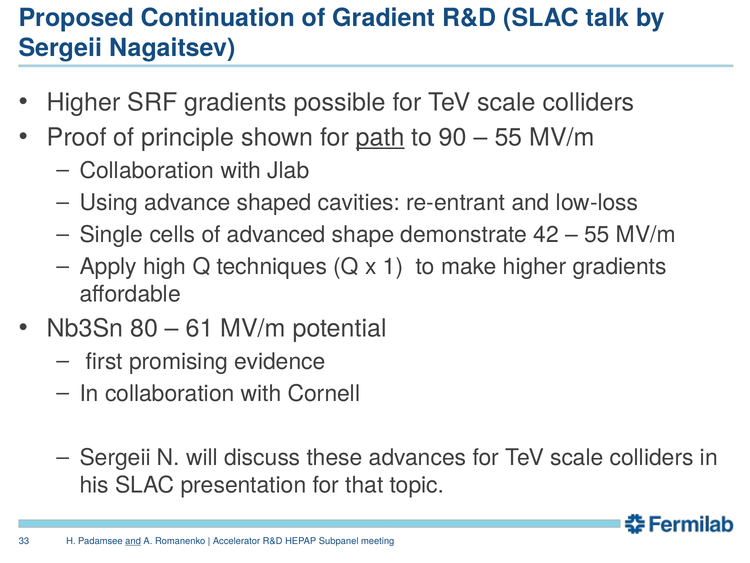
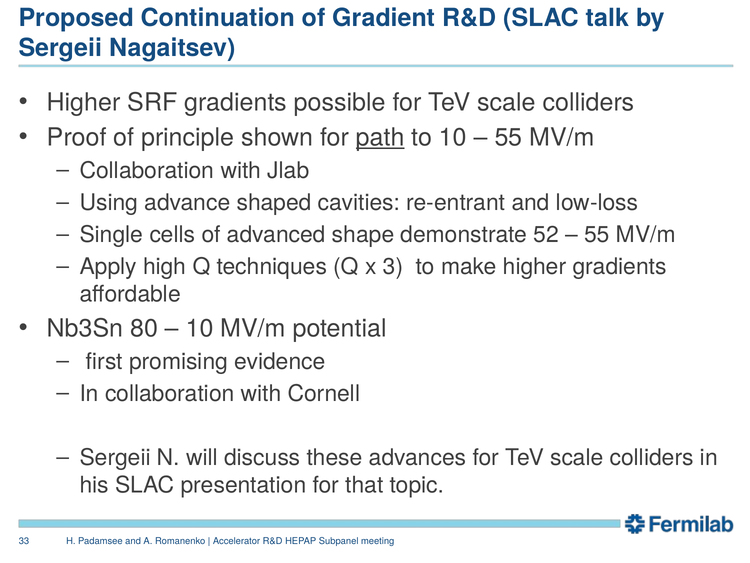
to 90: 90 -> 10 (453, 137)
42: 42 -> 52 (546, 235)
1: 1 -> 3 (393, 267)
61: 61 -> 10 (200, 328)
and underline: present -> none (133, 541)
